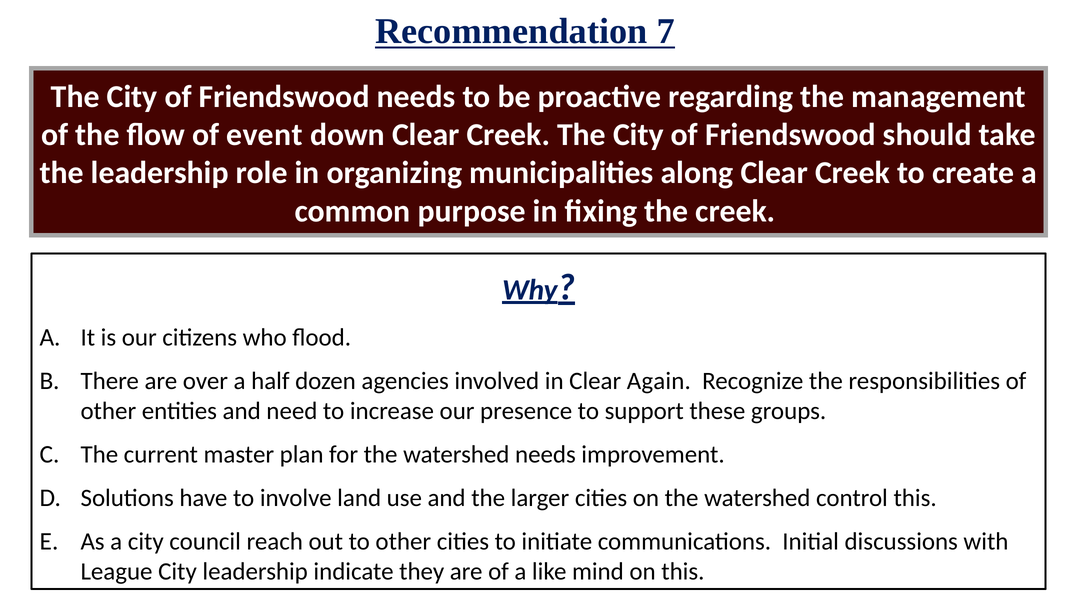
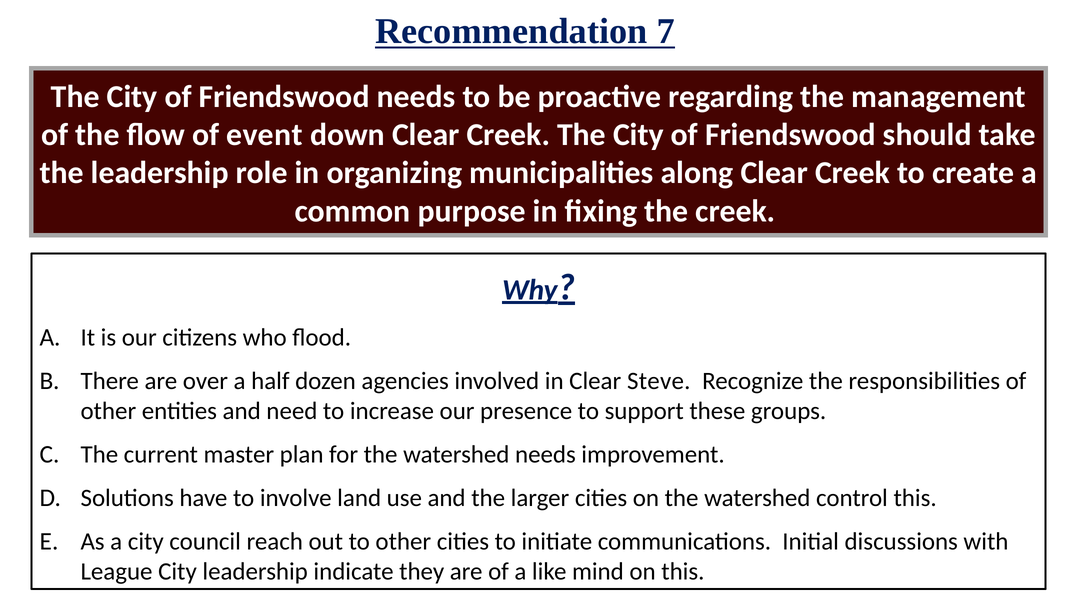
Again: Again -> Steve (659, 381)
